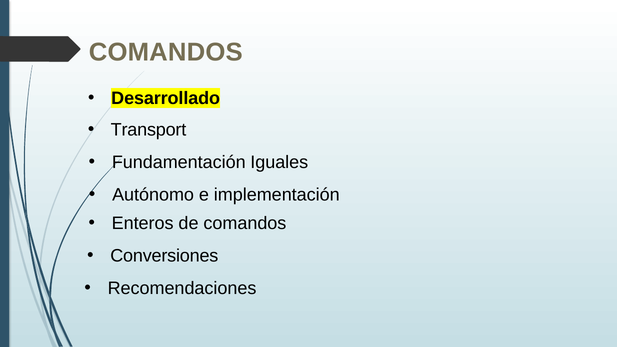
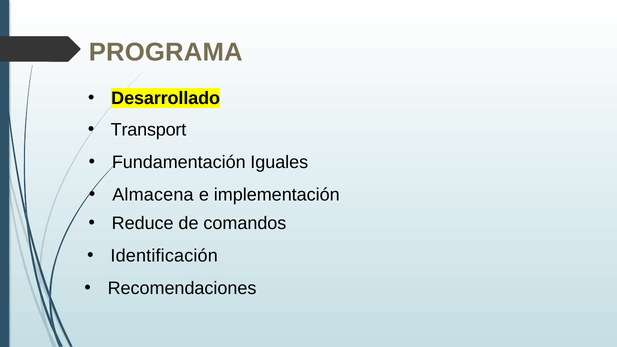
COMANDOS: COMANDOS -> PROGRAMA (166, 52)
Autónomo: Autónomo -> Almacena (153, 195)
Enteros: Enteros -> Reduce (143, 223)
Conversiones: Conversiones -> Identificación (164, 256)
